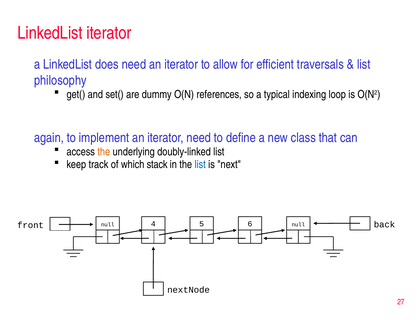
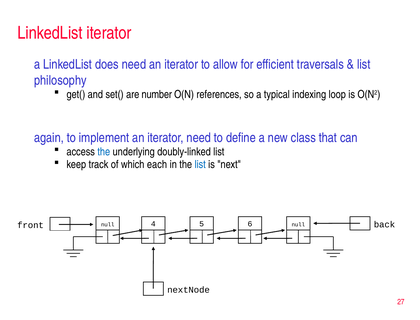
dummy: dummy -> number (157, 94)
the colour: orange -> blue (104, 152)
stack: stack -> each (157, 165)
